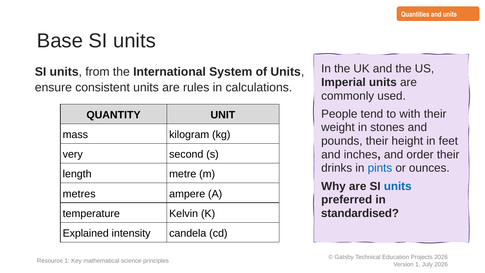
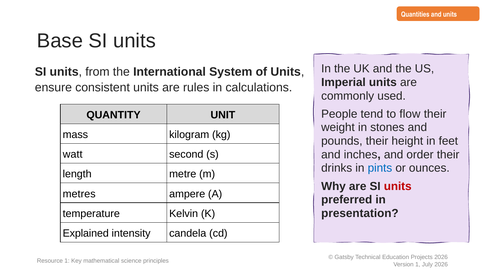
with: with -> flow (410, 114)
very: very -> watt (73, 154)
units colour: blue -> red (398, 186)
standardised: standardised -> presentation (360, 213)
